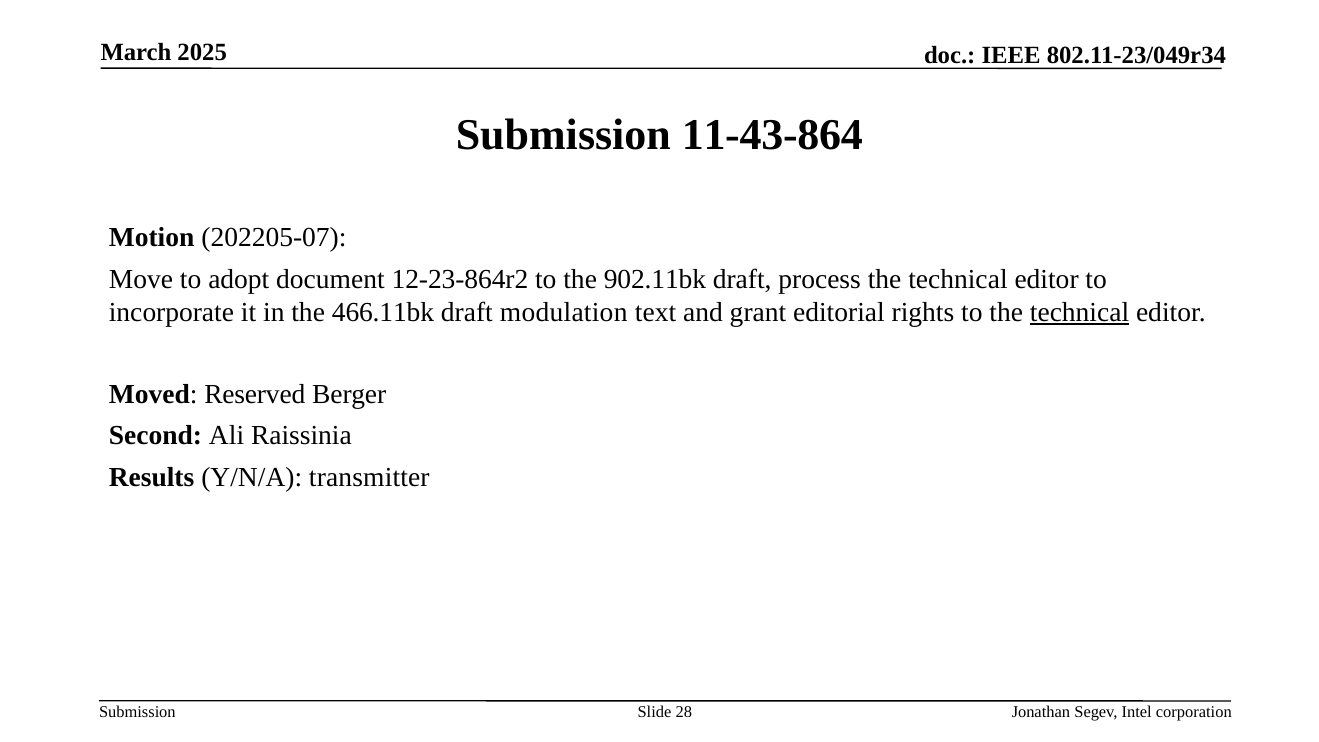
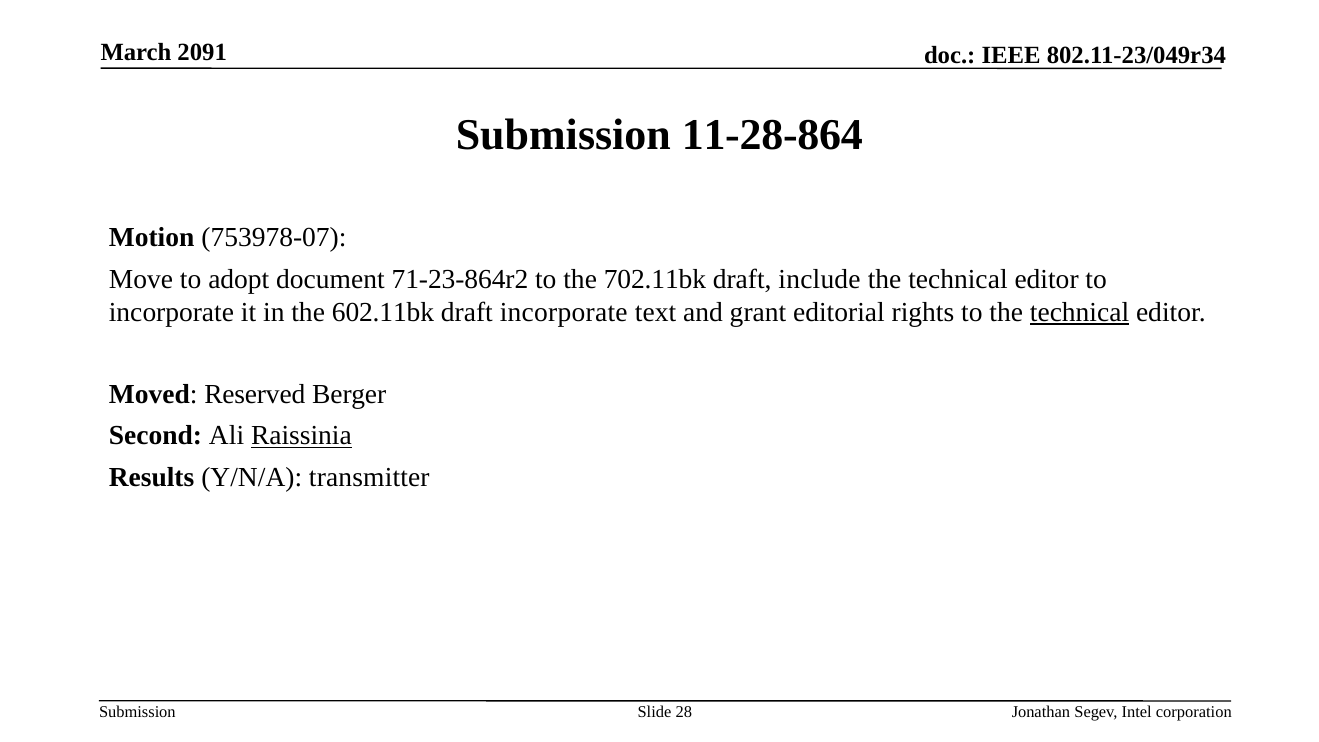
2025: 2025 -> 2091 (202, 52)
11-43-864: 11-43-864 -> 11-28-864 (772, 135)
202205-07: 202205-07 -> 753978-07 (274, 238)
12-23-864r2: 12-23-864r2 -> 71-23-864r2 (460, 279)
902.11bk: 902.11bk -> 702.11bk (655, 279)
process: process -> include (820, 279)
466.11bk: 466.11bk -> 602.11bk (383, 312)
draft modulation: modulation -> incorporate (564, 312)
Raissinia underline: none -> present (301, 436)
